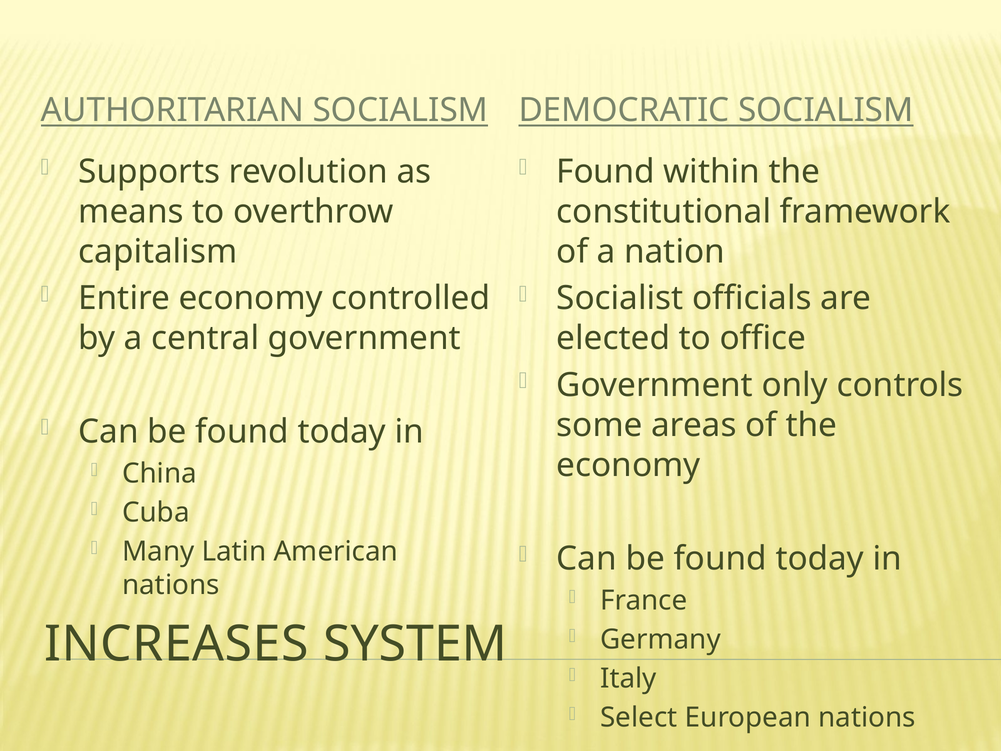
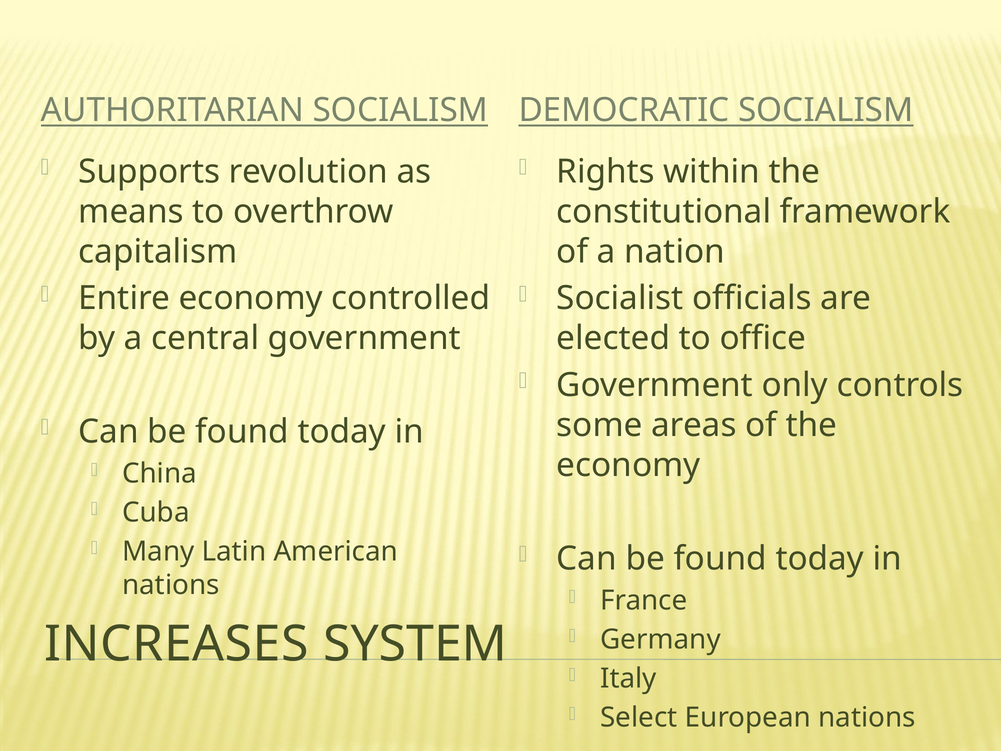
Found: Found -> Rights (606, 171)
